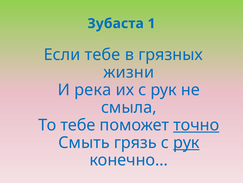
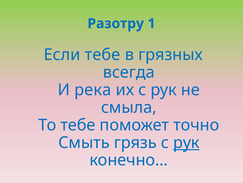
Зубаста: Зубаста -> Разотру (116, 23)
жизни: жизни -> всегда (129, 72)
точно underline: present -> none (196, 125)
